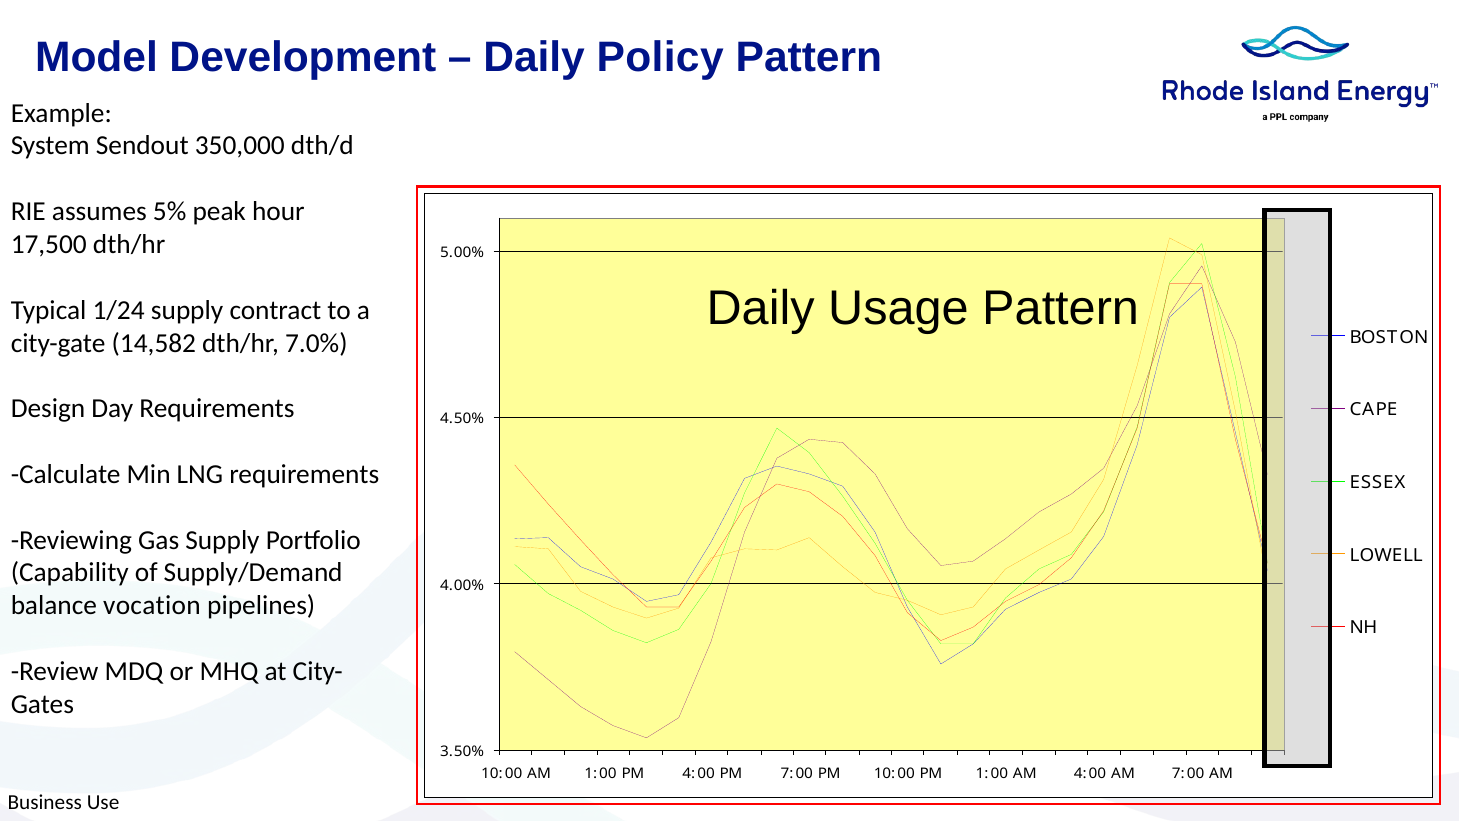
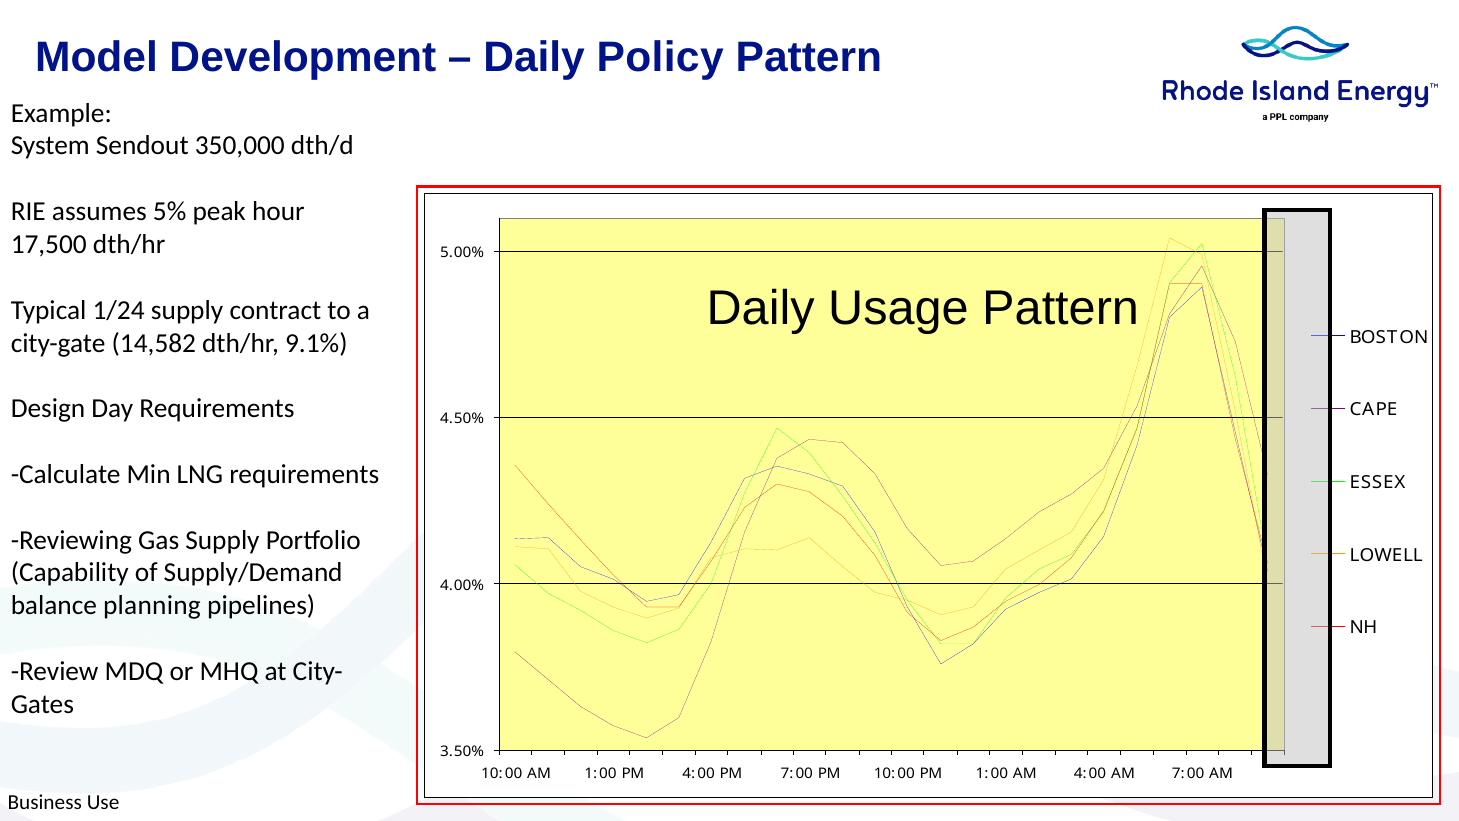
7.0%: 7.0% -> 9.1% (316, 343)
vocation: vocation -> planning (152, 605)
